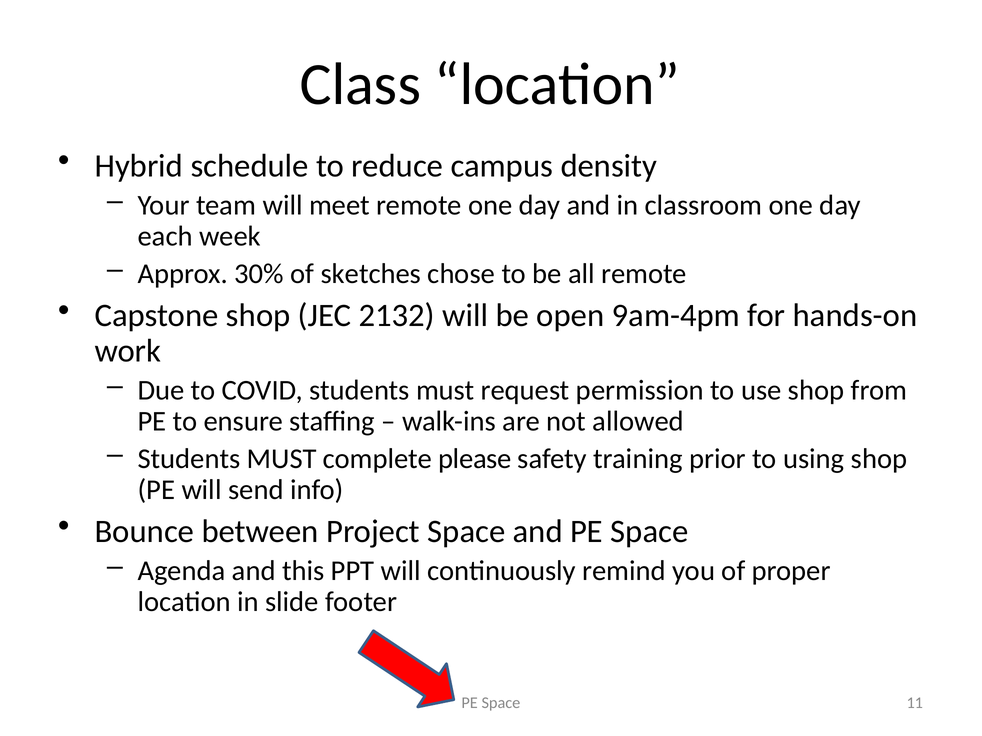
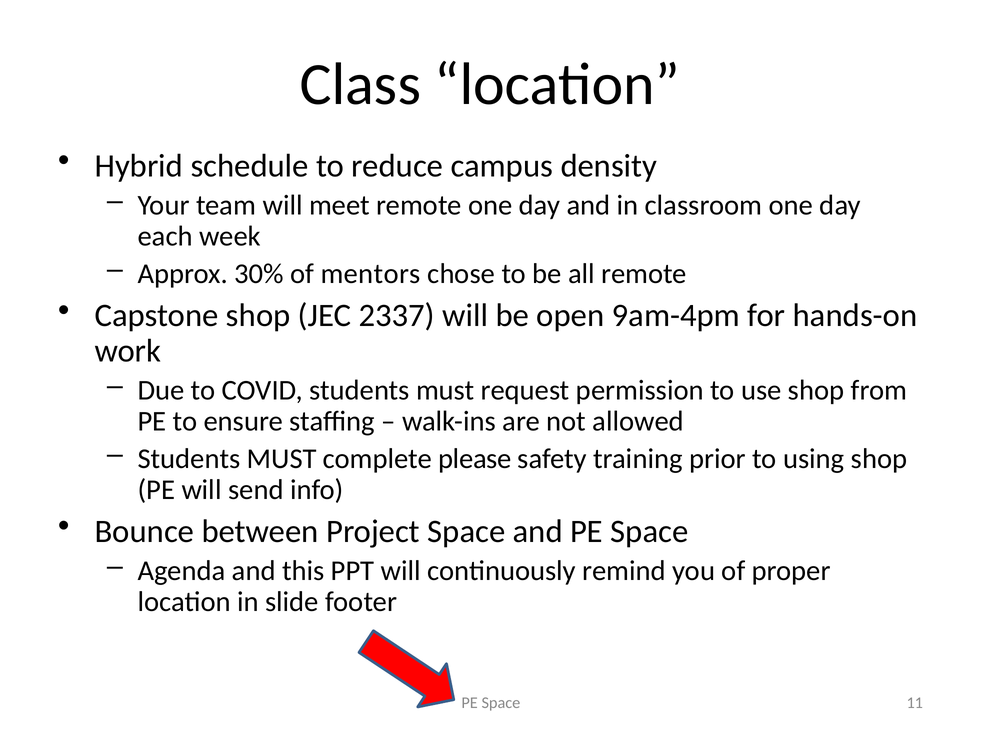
sketches: sketches -> mentors (371, 274)
2132: 2132 -> 2337 (397, 316)
